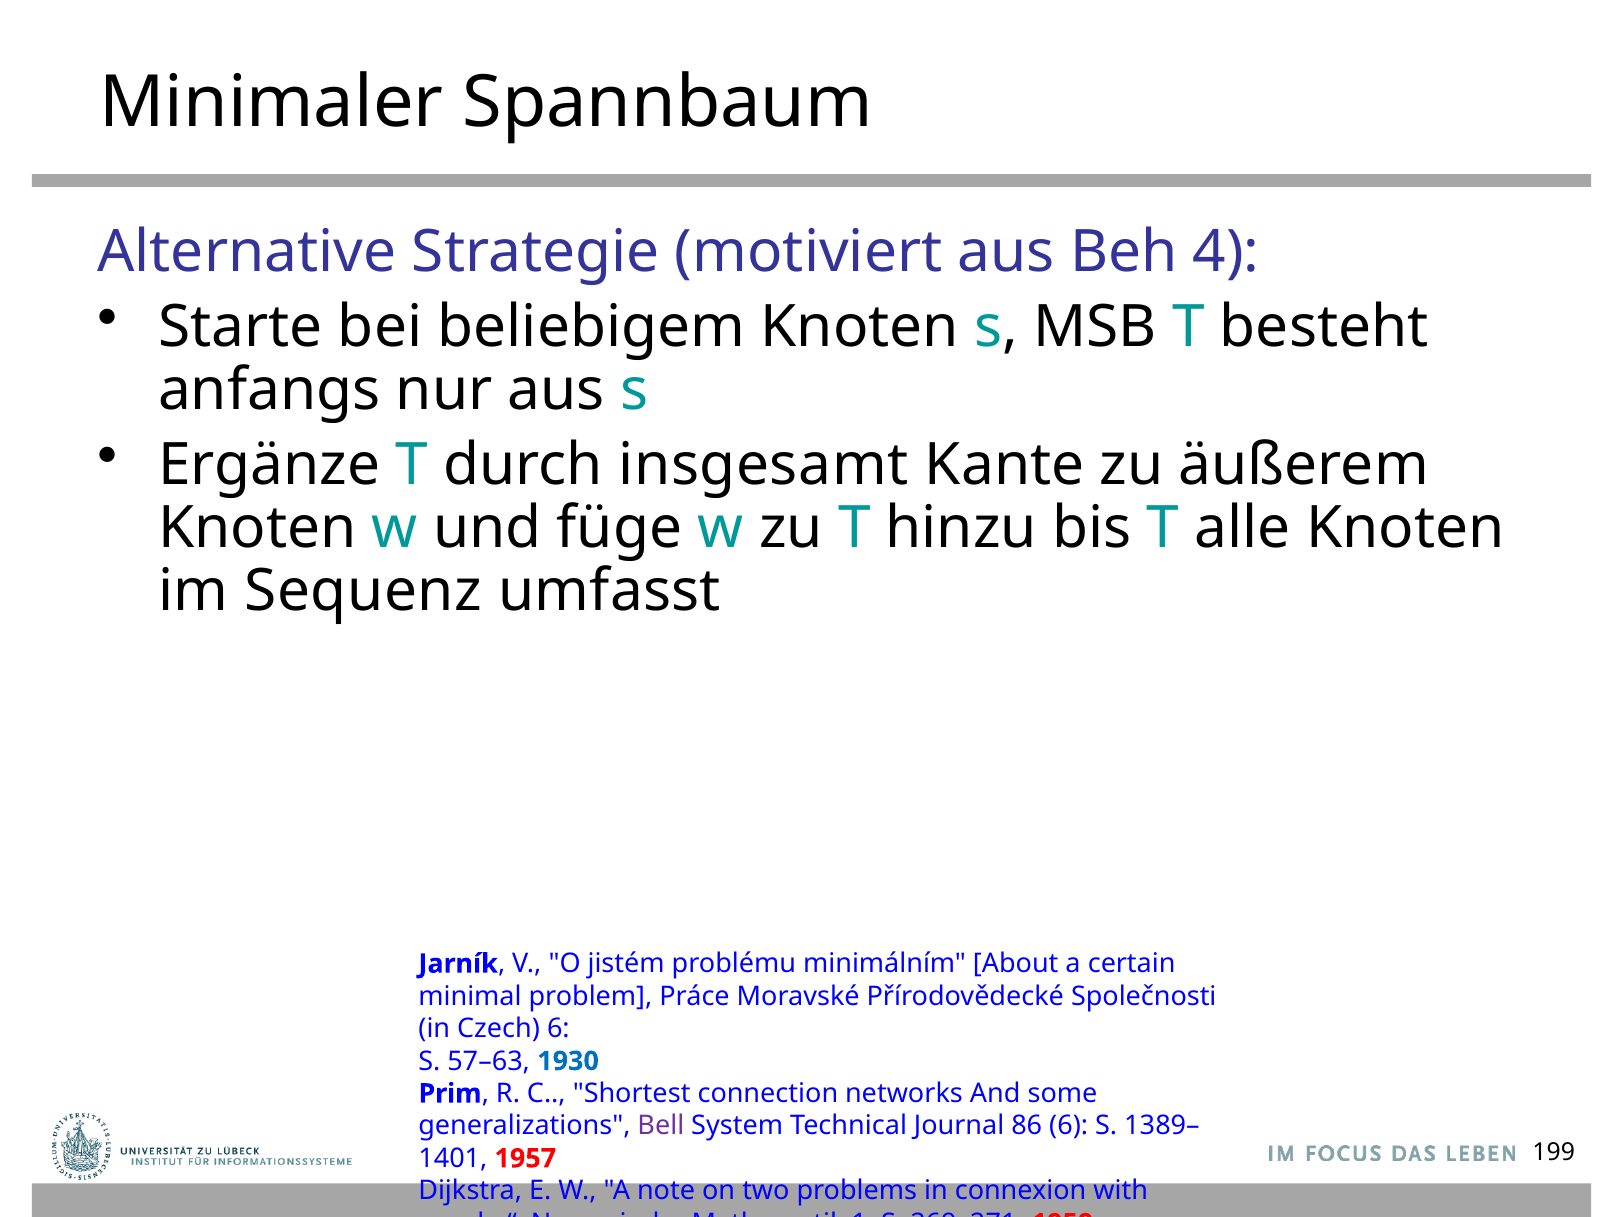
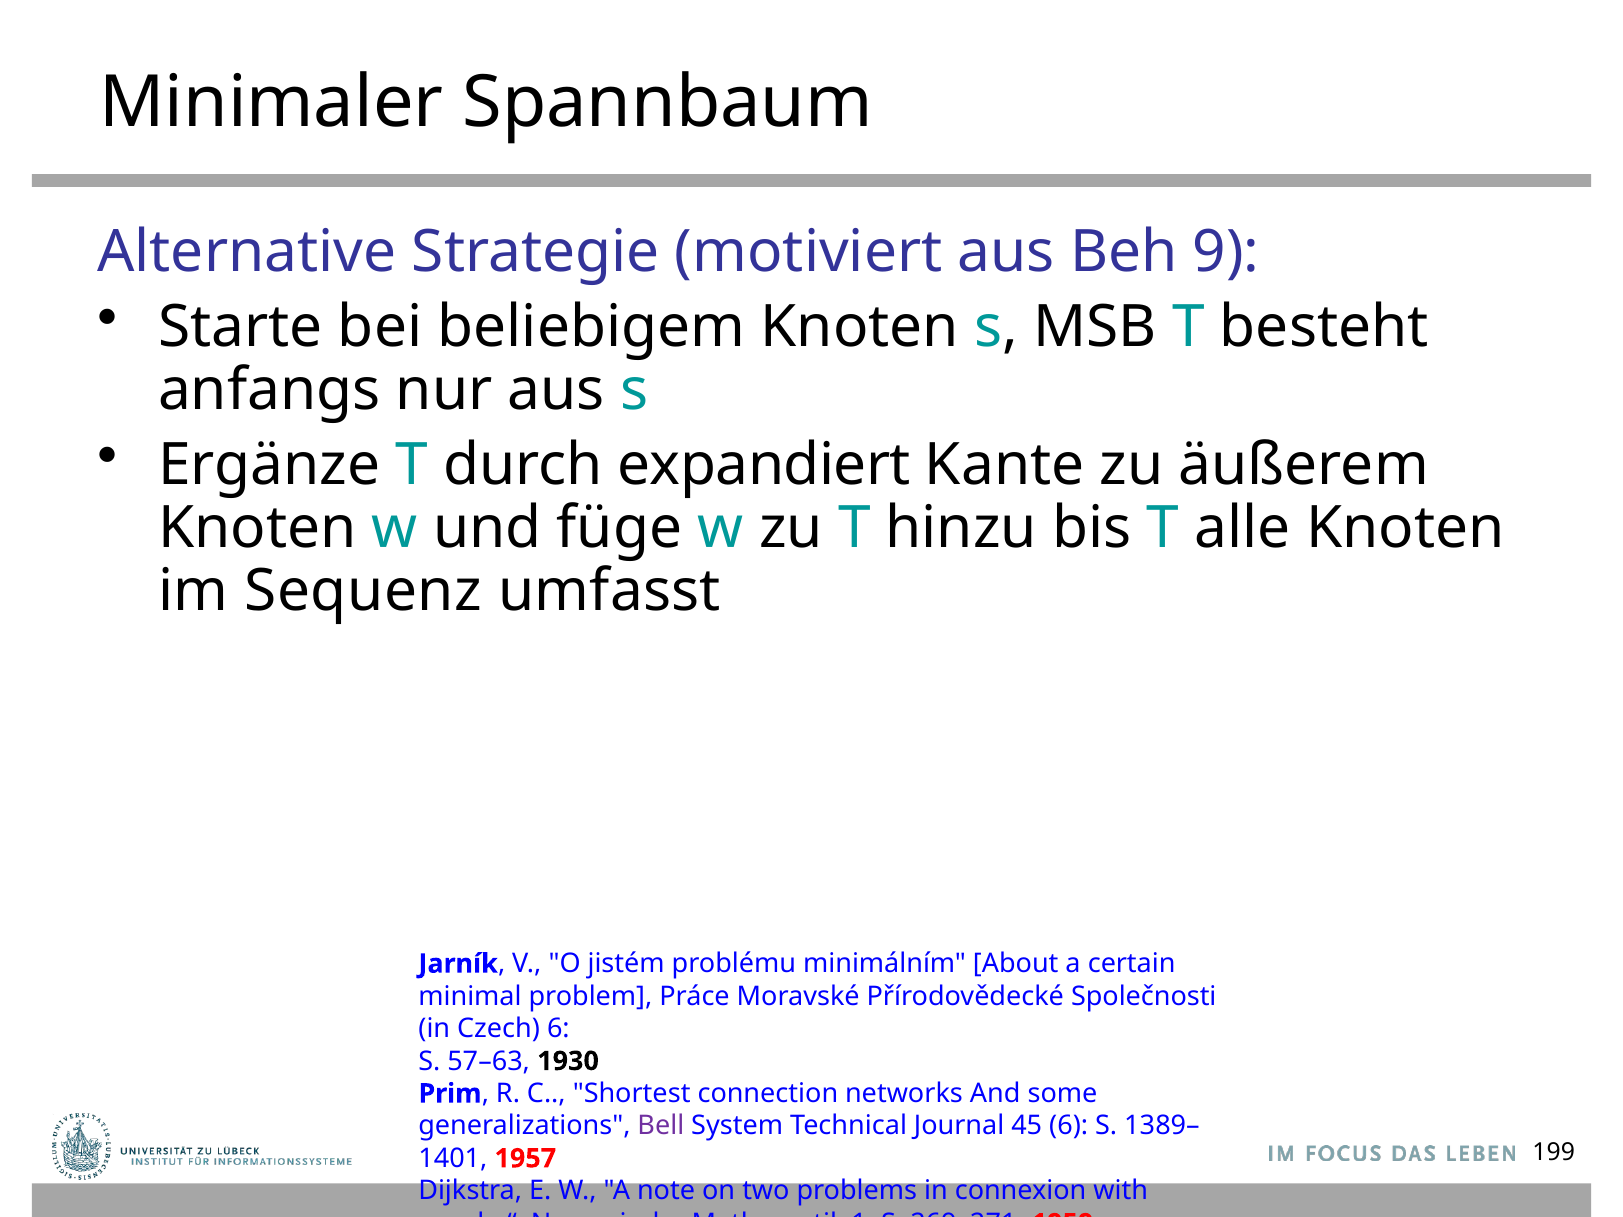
4: 4 -> 9 (1226, 252)
insgesamt: insgesamt -> expandiert (764, 465)
1930 colour: blue -> black (568, 1061)
86: 86 -> 45 (1027, 1126)
